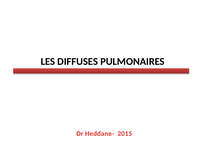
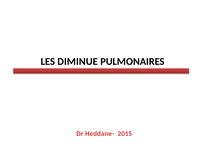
DIFFUSES: DIFFUSES -> DIMINUE (78, 62)
